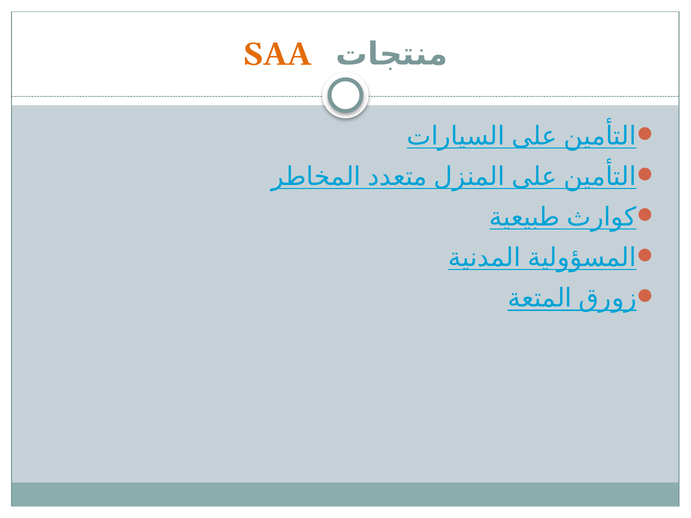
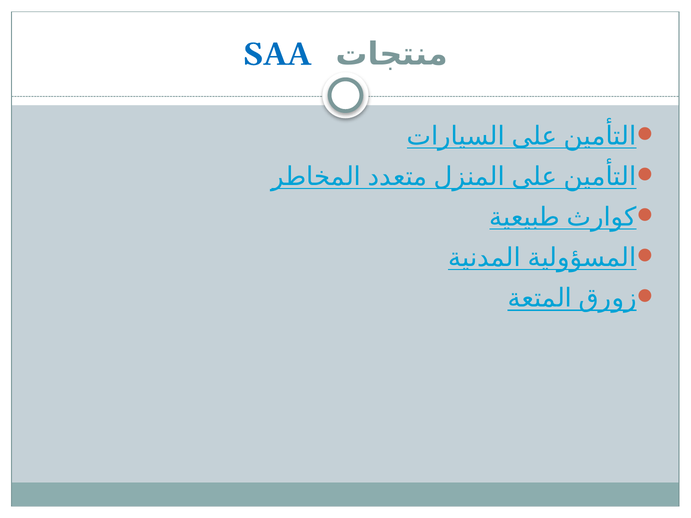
SAA colour: orange -> blue (277, 54)
